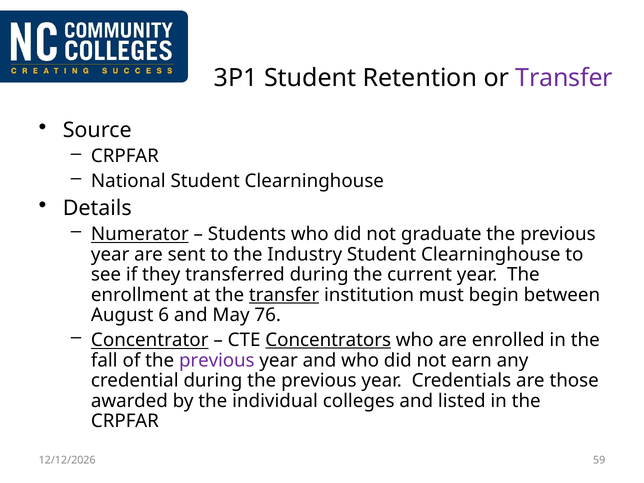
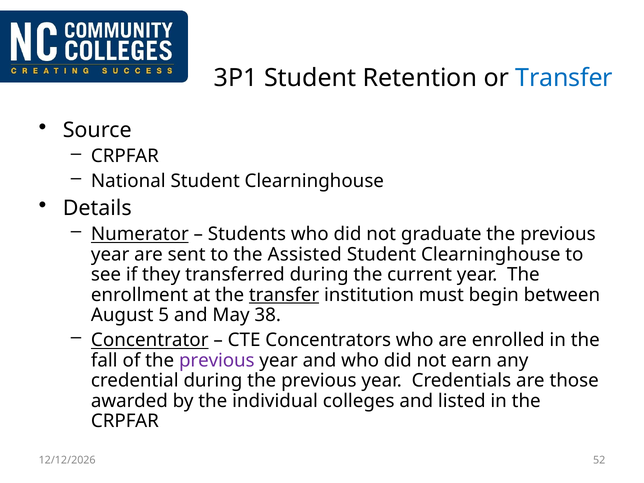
Transfer colour: purple -> blue (564, 78)
Industry: Industry -> Assisted (305, 254)
6: 6 -> 5 (164, 315)
76: 76 -> 38 (268, 315)
Concentrators underline: present -> none (328, 340)
59: 59 -> 52 (599, 460)
